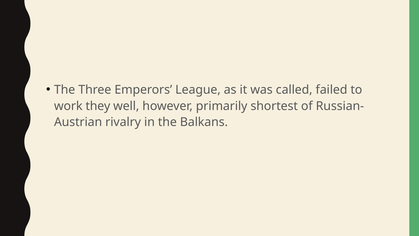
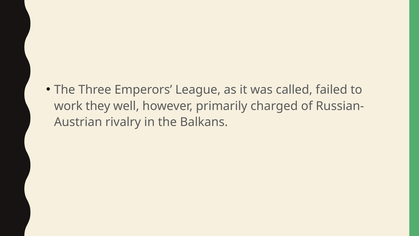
shortest: shortest -> charged (274, 106)
